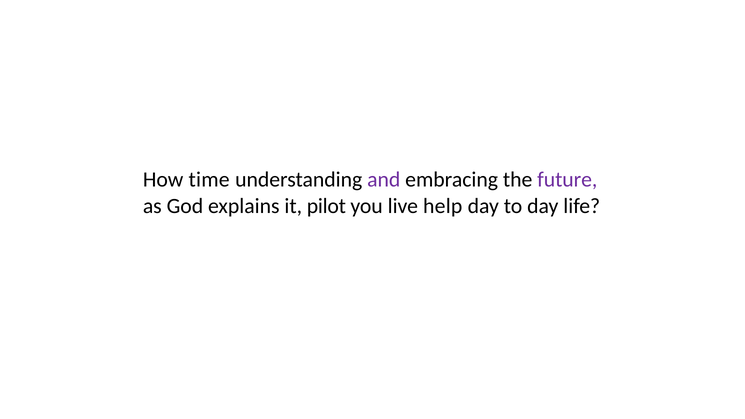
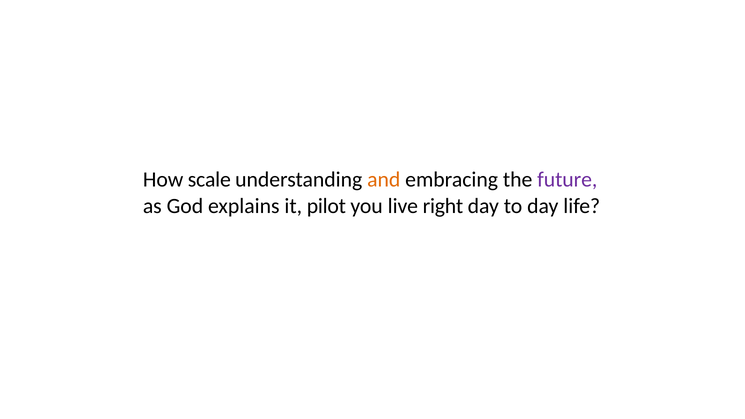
time: time -> scale (209, 180)
and colour: purple -> orange (384, 180)
help: help -> right (443, 206)
